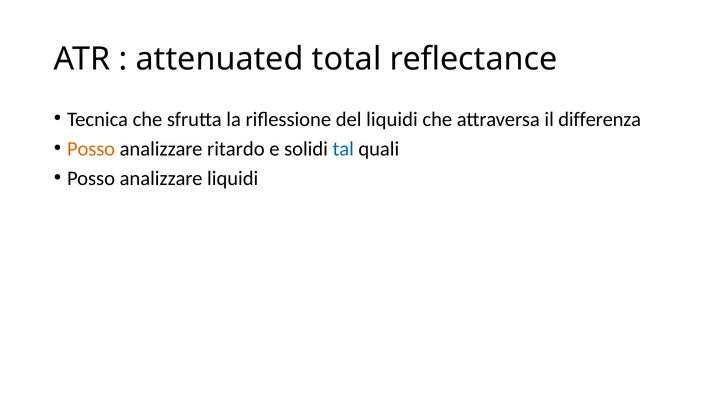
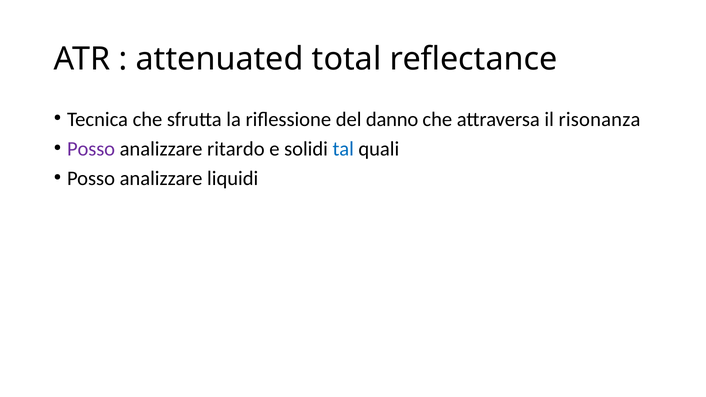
del liquidi: liquidi -> danno (392, 119)
differenza: differenza -> risonanza (600, 119)
Posso colour: orange -> purple (91, 149)
